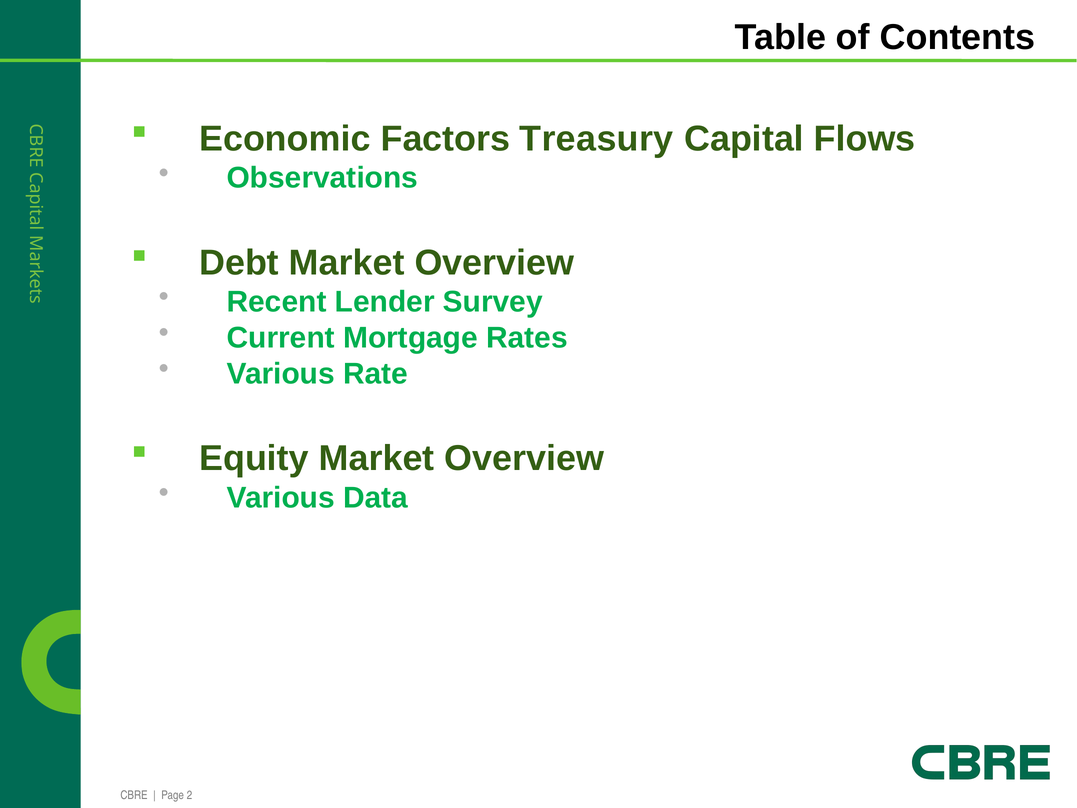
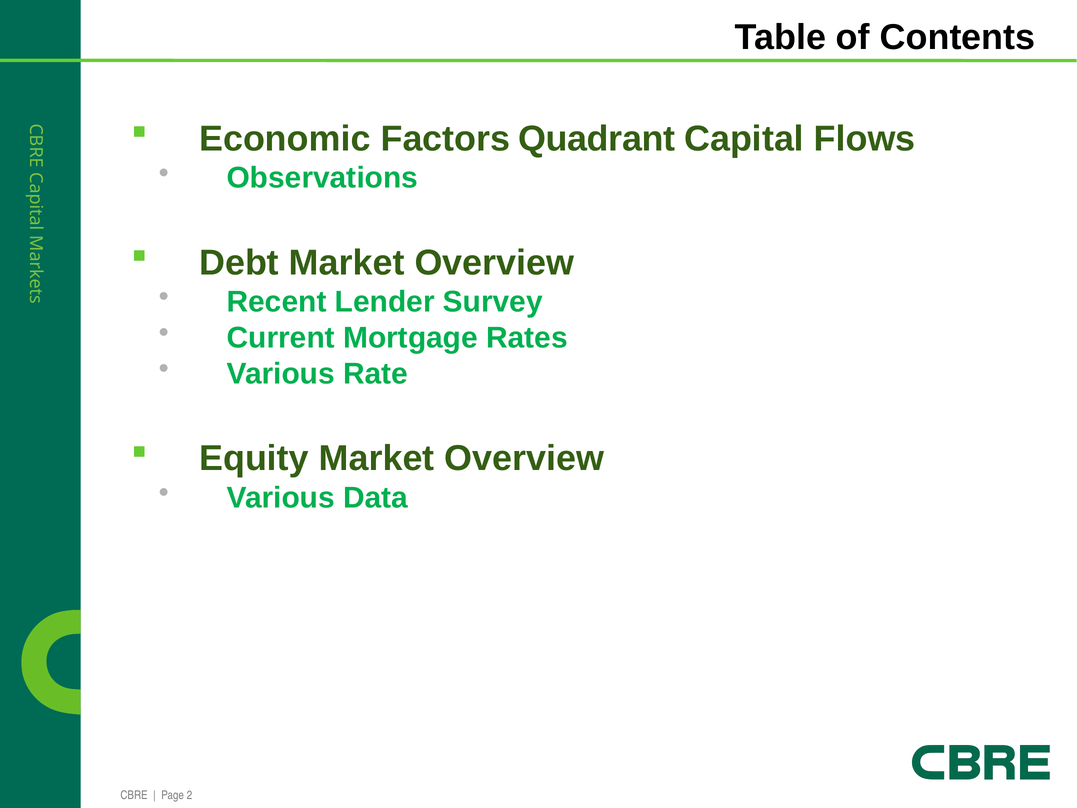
Treasury: Treasury -> Quadrant (597, 139)
